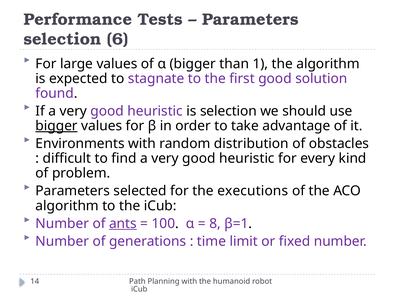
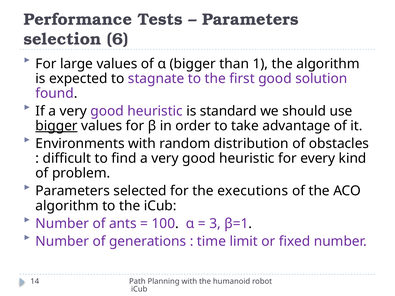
is selection: selection -> standard (228, 111)
ants underline: present -> none (123, 224)
8: 8 -> 3 (215, 224)
